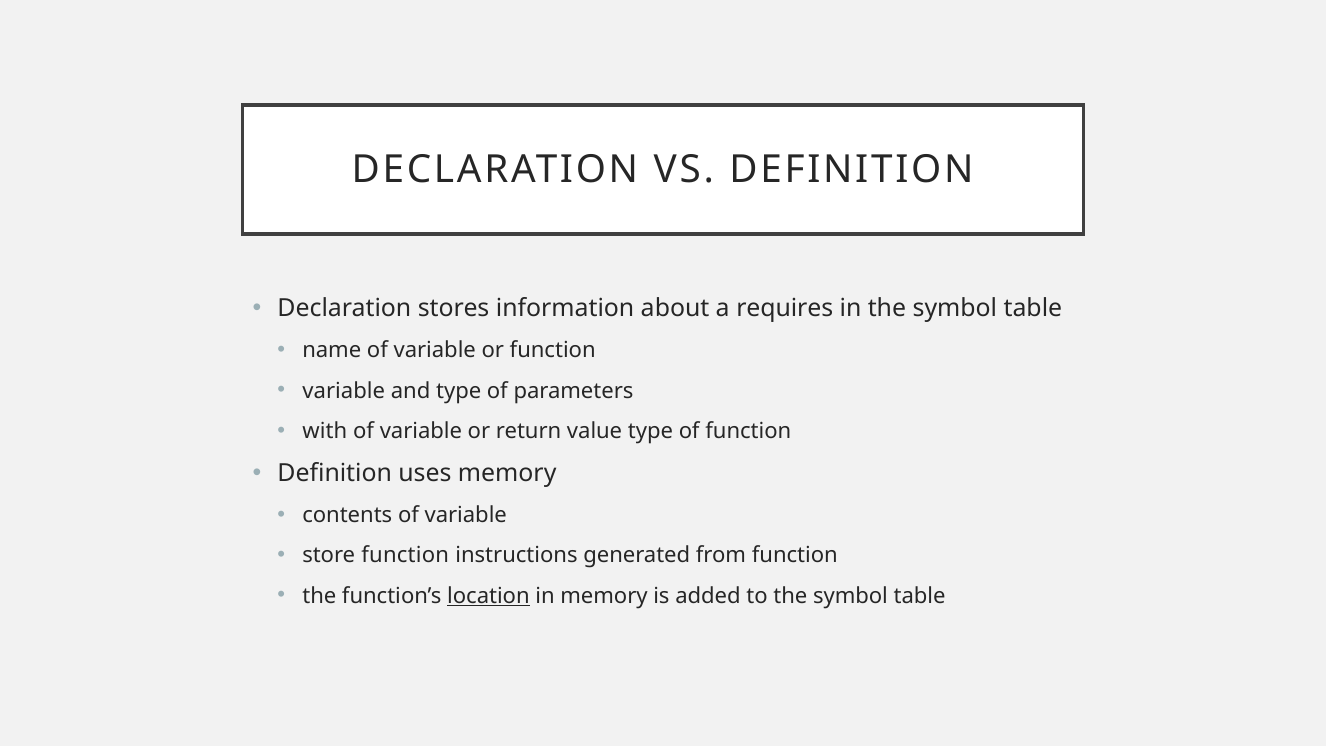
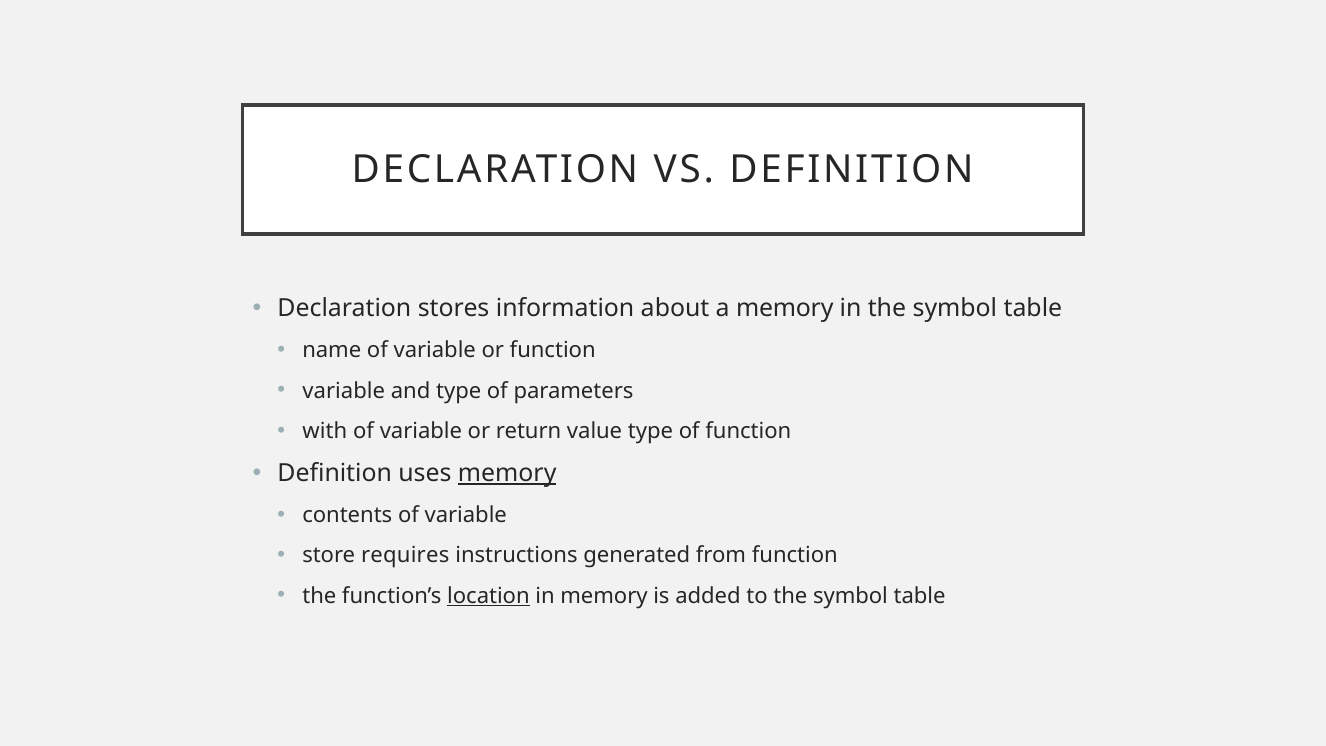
a requires: requires -> memory (785, 309)
memory underline: none -> present (507, 473)
store function: function -> requires (405, 555)
